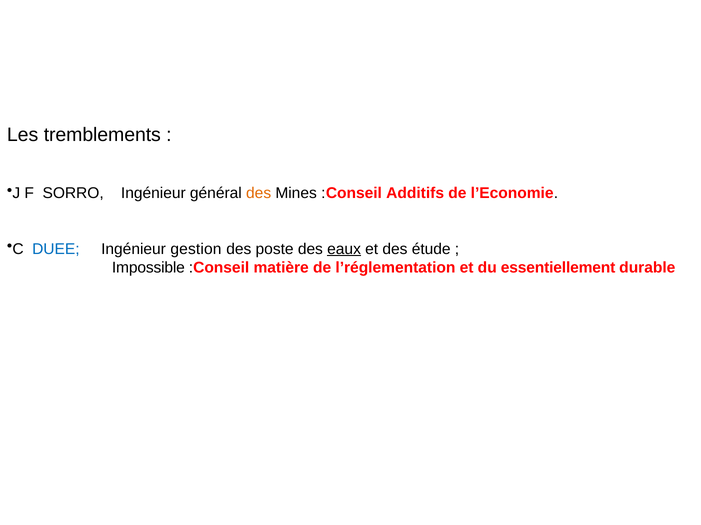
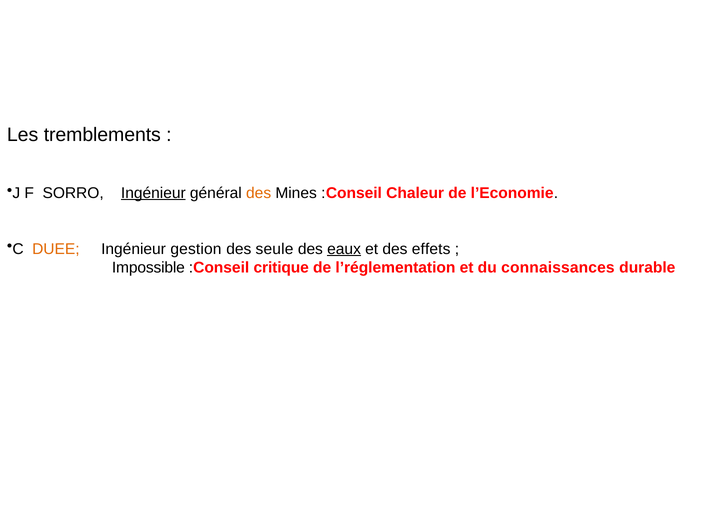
Ingénieur underline: none -> present (153, 193)
Additifs: Additifs -> Chaleur (415, 193)
DUEE colour: blue -> orange (56, 249)
poste: poste -> seule (275, 249)
étude: étude -> effets (431, 249)
matière: matière -> critique (281, 268)
essentiellement: essentiellement -> connaissances (558, 268)
